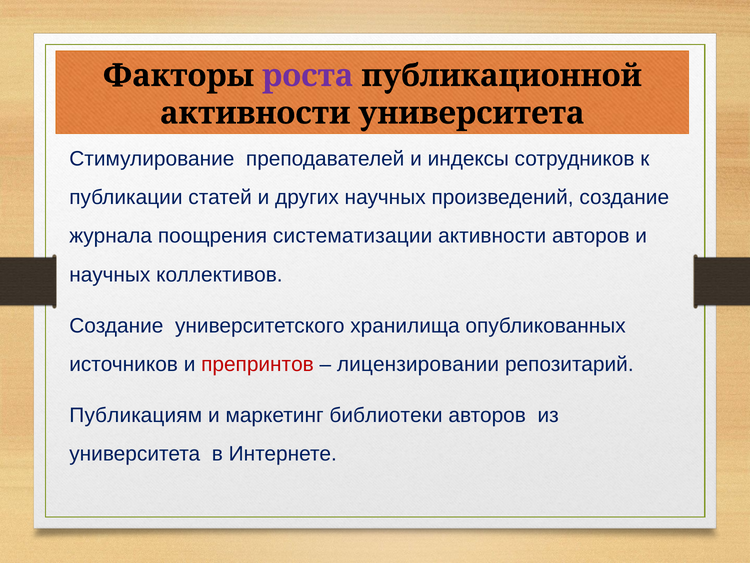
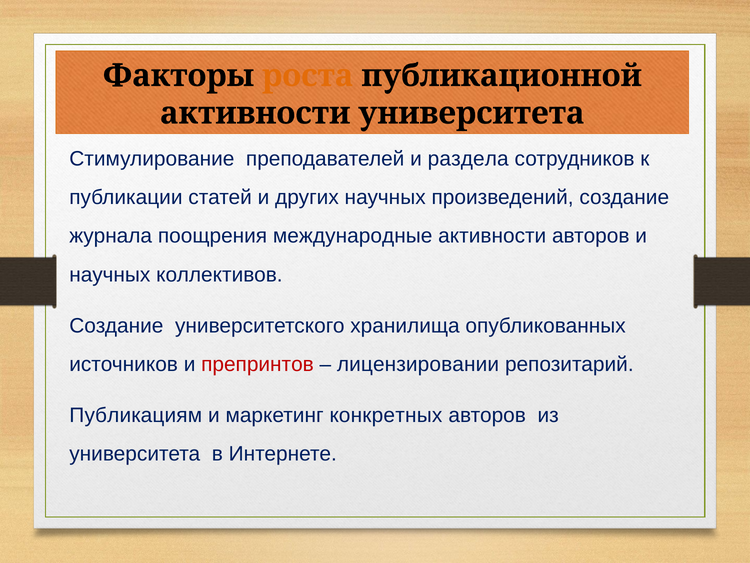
роста colour: purple -> orange (308, 76)
индексы: индексы -> раздела (468, 159)
систематизации: систематизации -> международные (353, 236)
библиотеки: библиотеки -> конкретных (386, 415)
